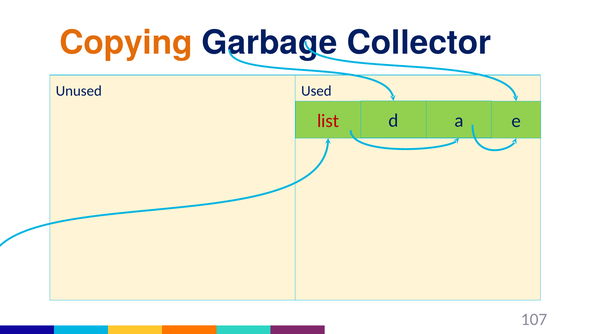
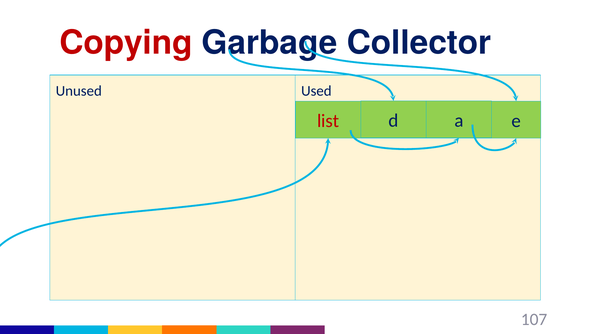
Copying colour: orange -> red (126, 43)
